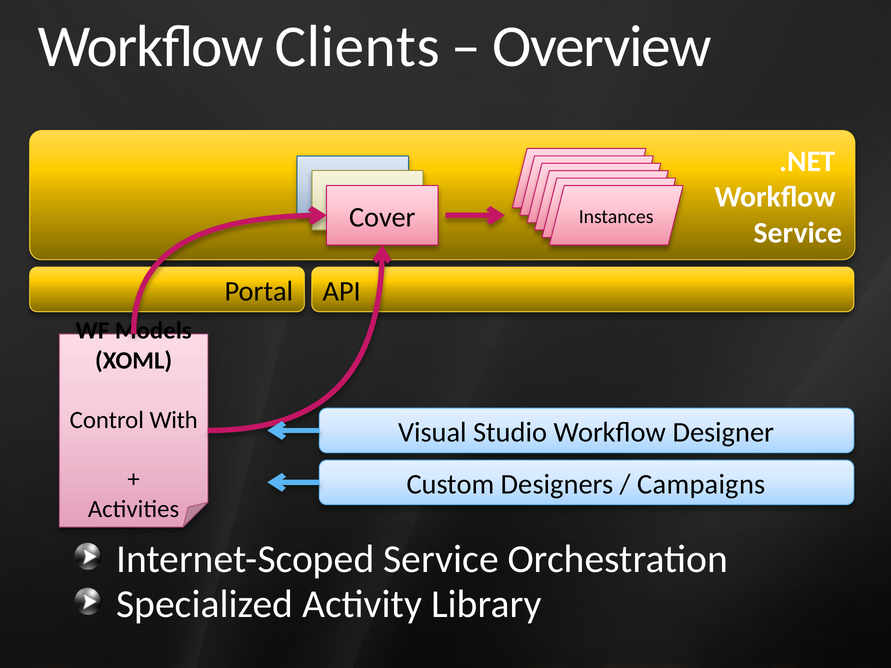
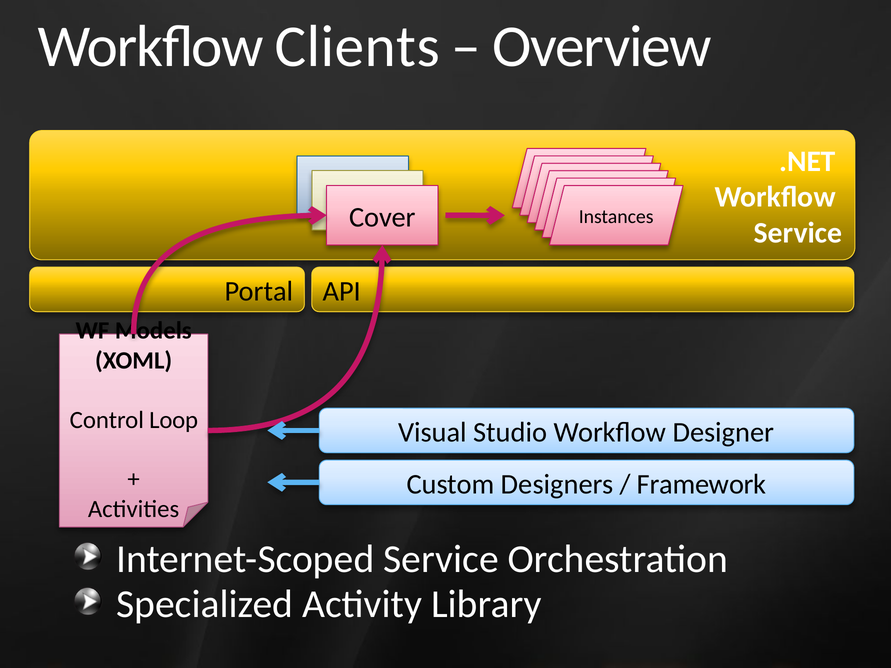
With: With -> Loop (174, 420)
Campaigns: Campaigns -> Framework (702, 485)
